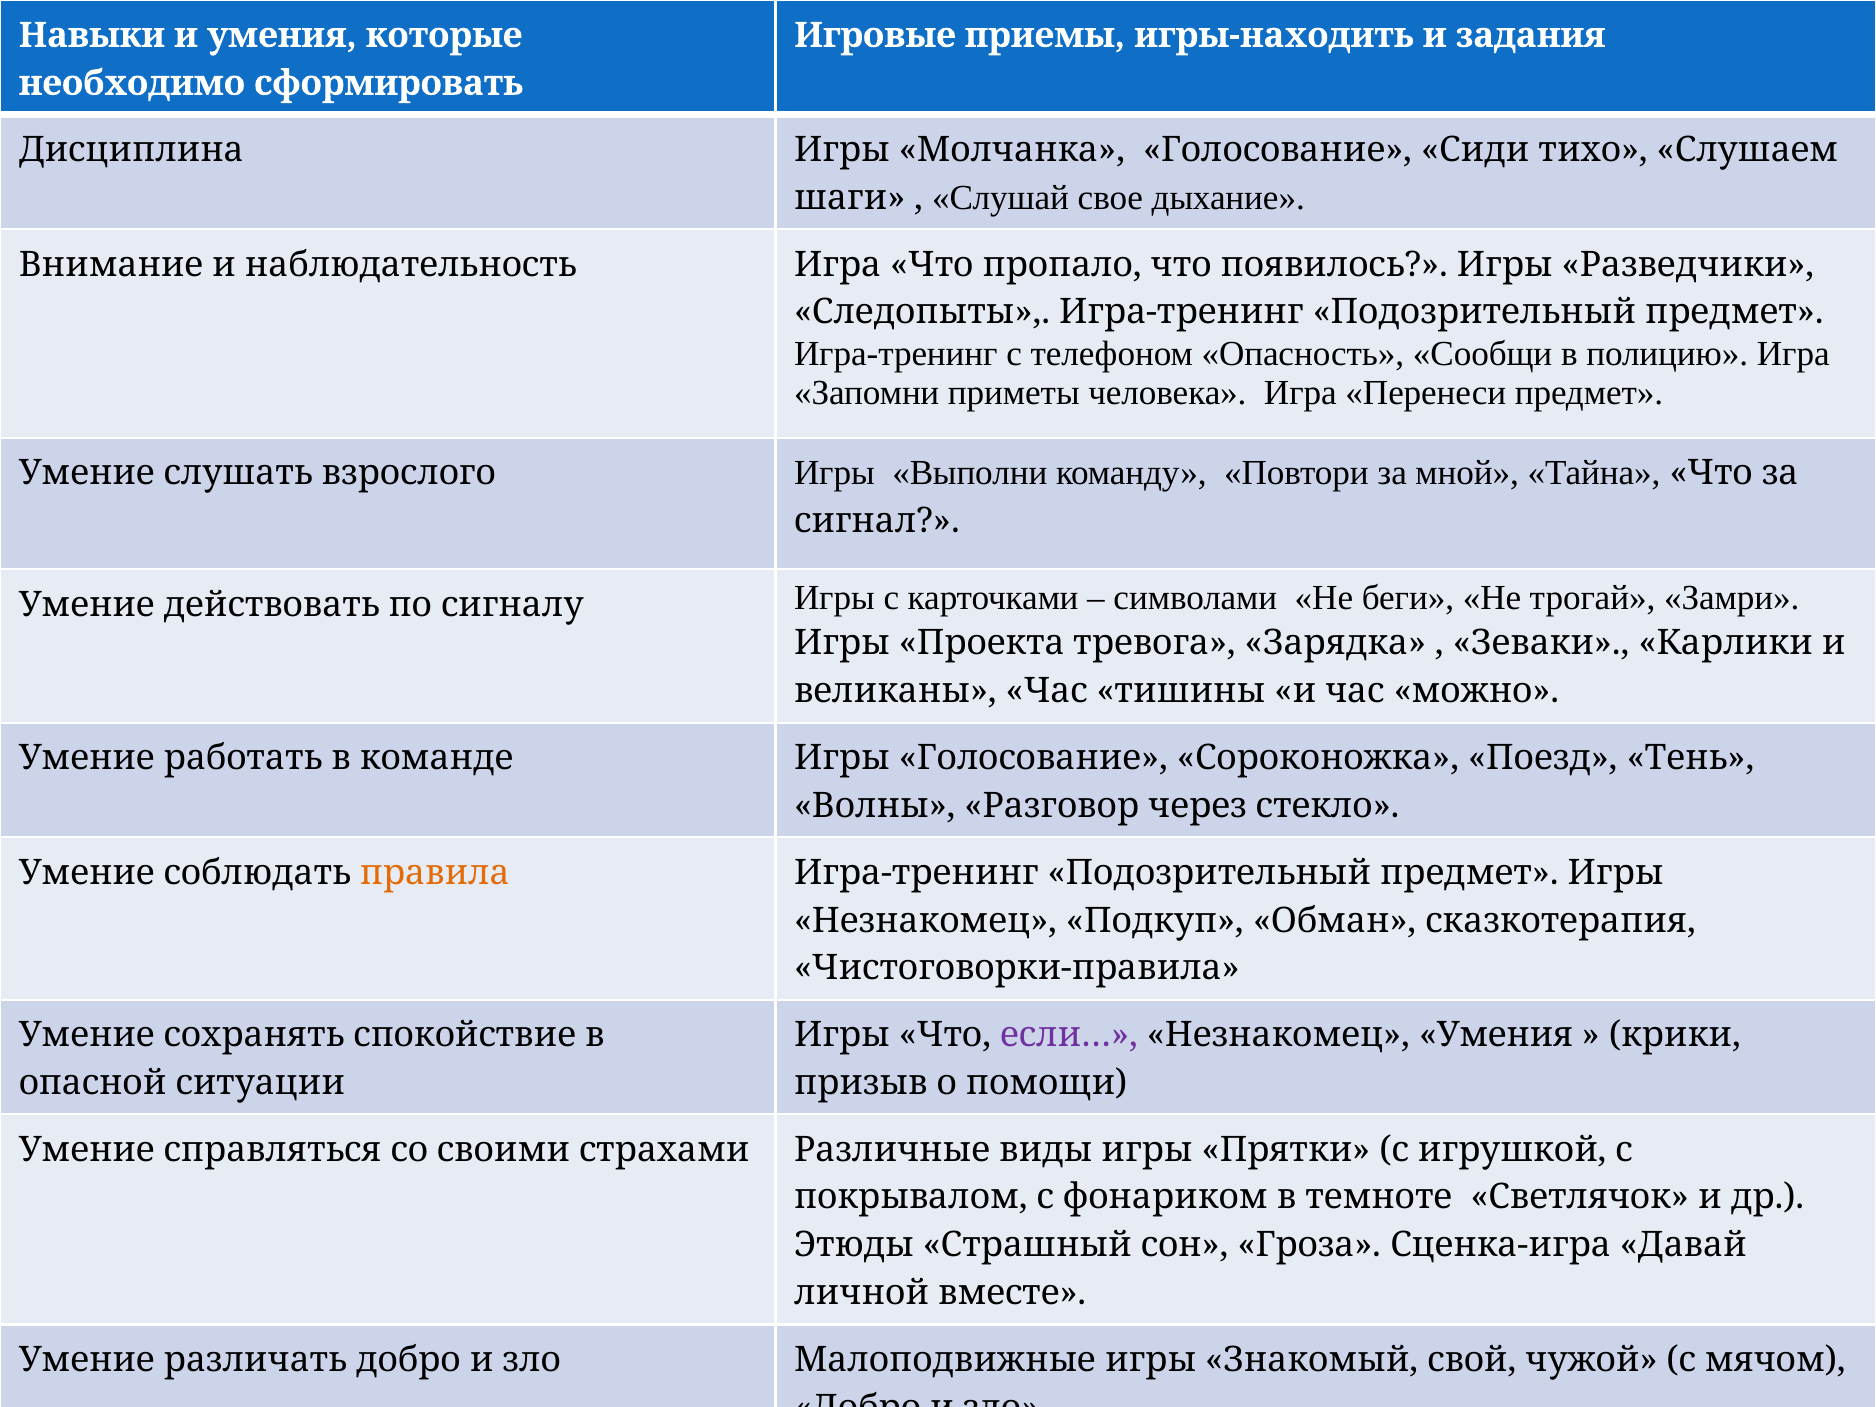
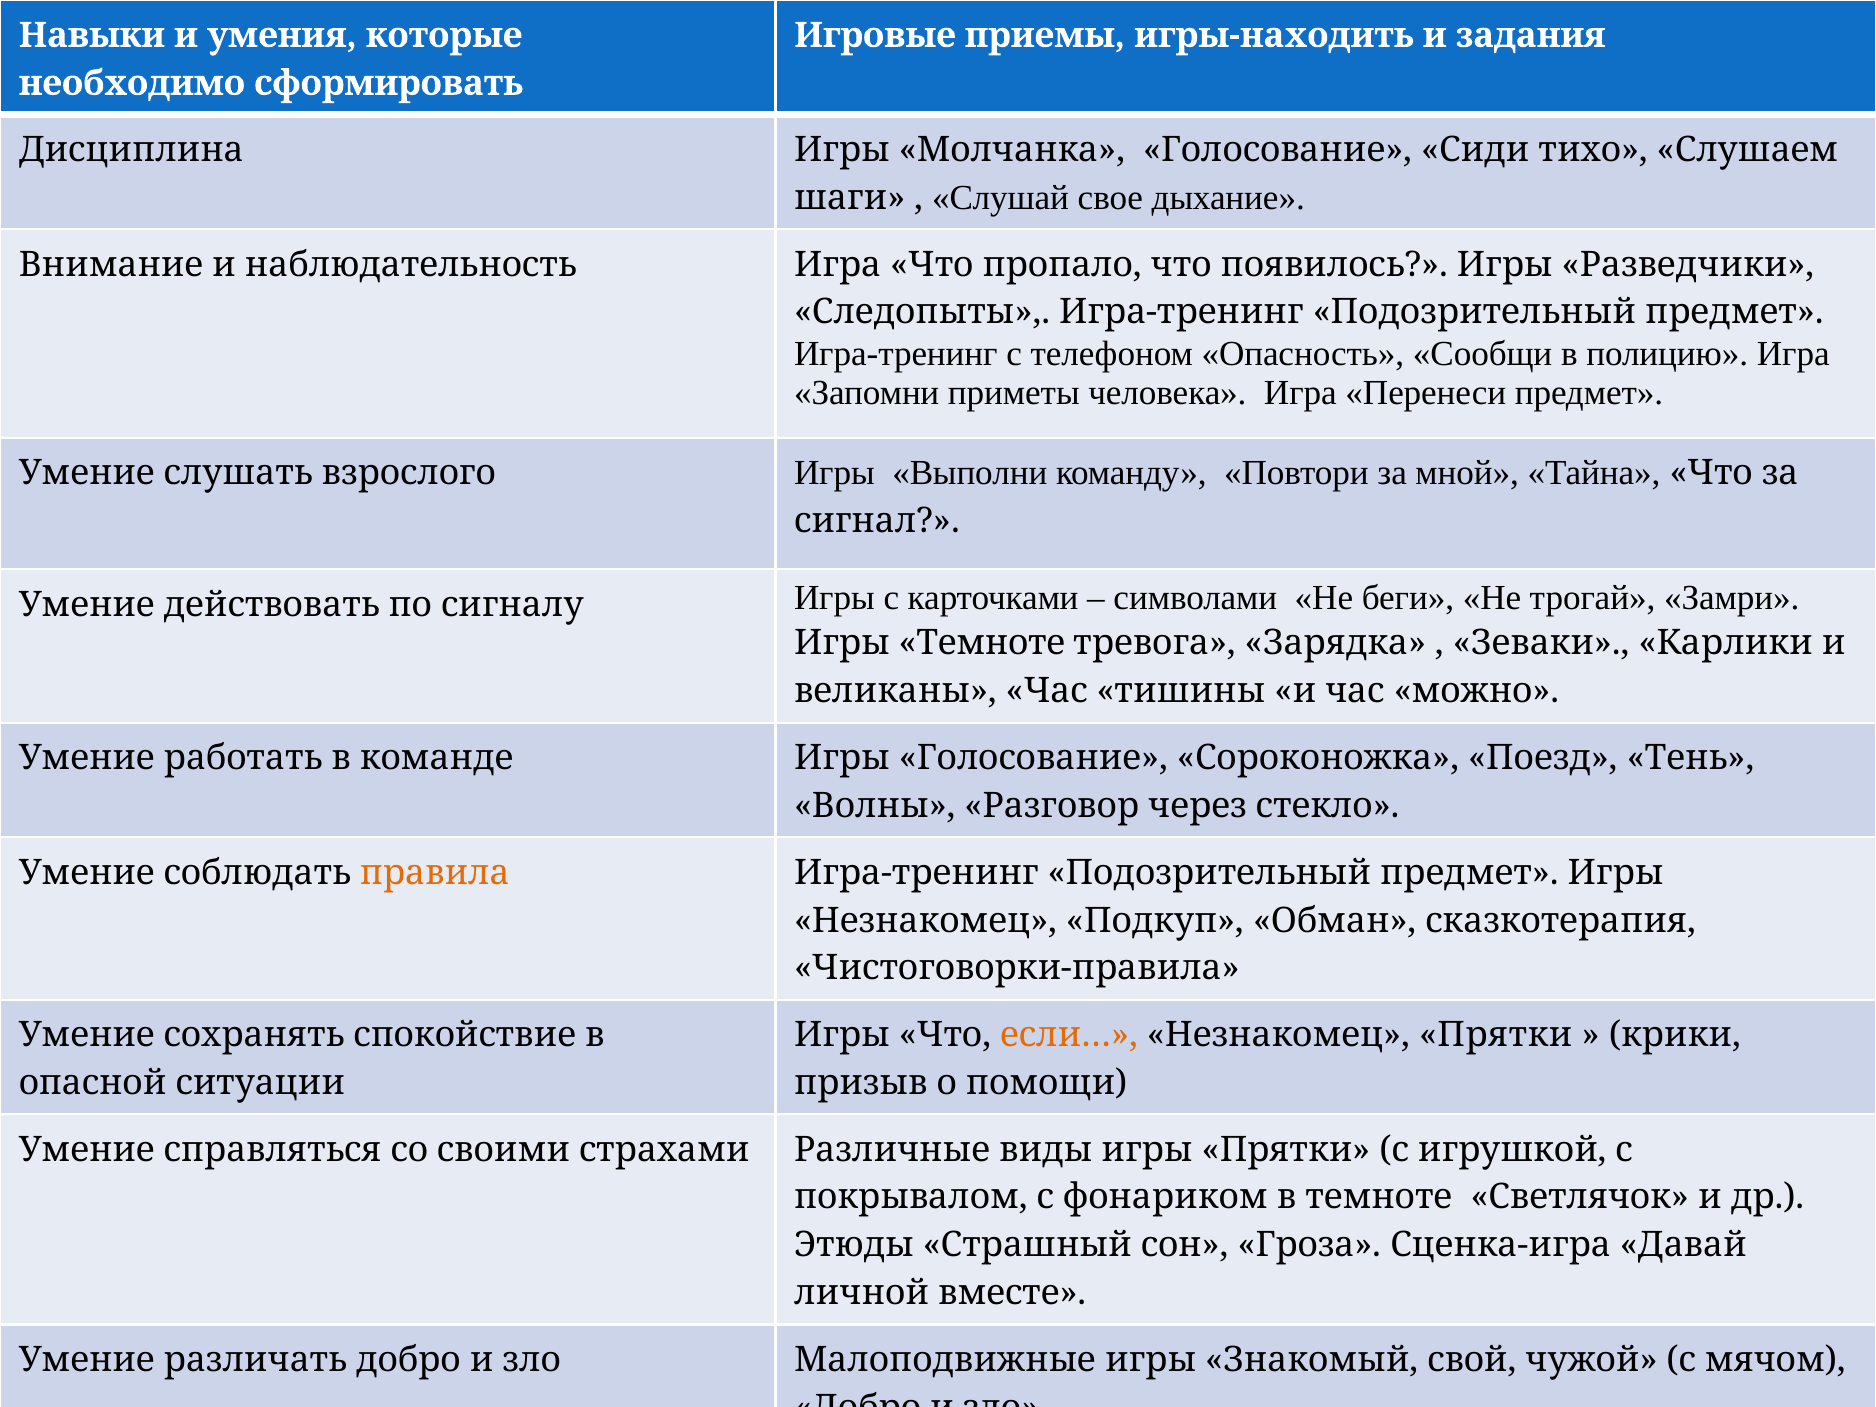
Игры Проекта: Проекта -> Темноте (982, 643)
если… colour: purple -> orange (1069, 1035)
Незнакомец Умения: Умения -> Прятки (1496, 1035)
